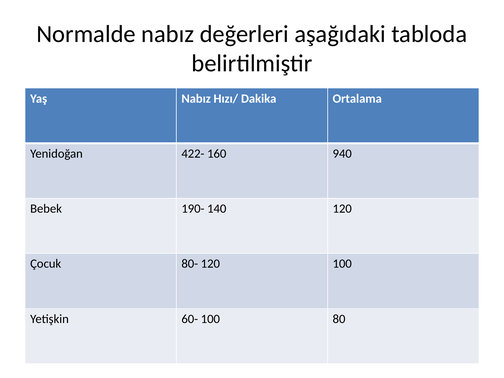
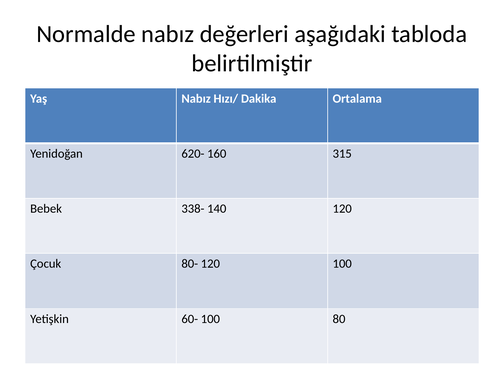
422-: 422- -> 620- (193, 154)
940: 940 -> 315 (342, 154)
190-: 190- -> 338- (193, 209)
